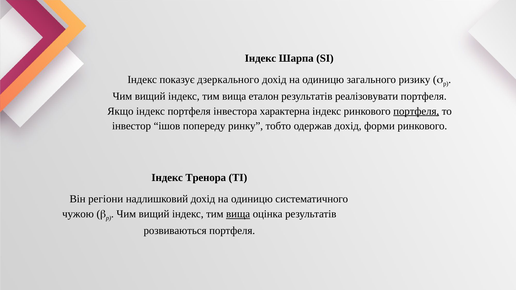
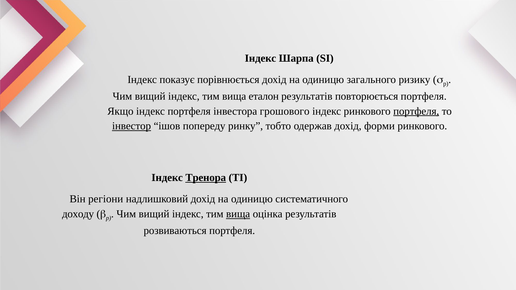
дзеркального: дзеркального -> порівнюється (228, 80)
реалізовувати: реалізовувати -> повторюється (367, 96)
характерна: характерна -> грошового (285, 111)
інвестор underline: none -> present (132, 126)
Тренора underline: none -> present (206, 178)
чужою: чужою -> доходу (78, 214)
